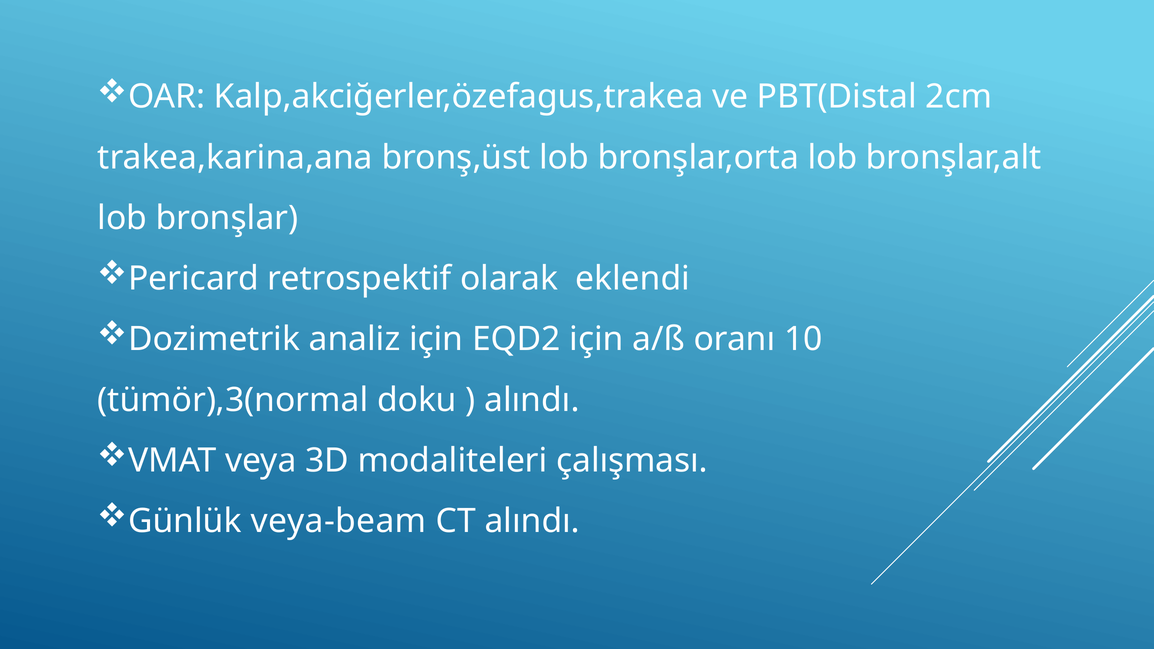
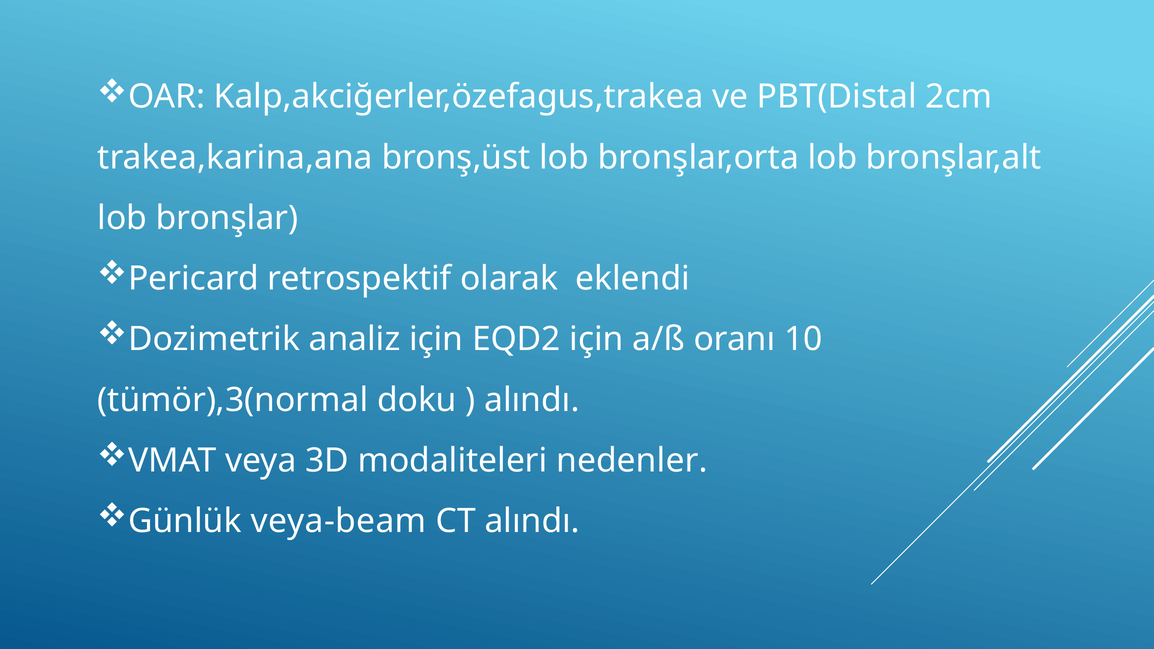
çalışması: çalışması -> nedenler (632, 461)
